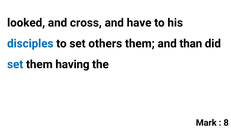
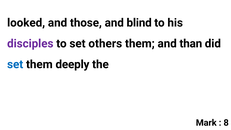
cross: cross -> those (86, 23)
have: have -> blind (139, 23)
disciples colour: blue -> purple (30, 44)
having: having -> deeply (72, 64)
